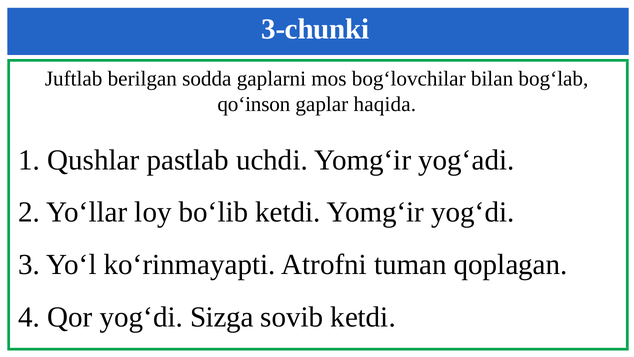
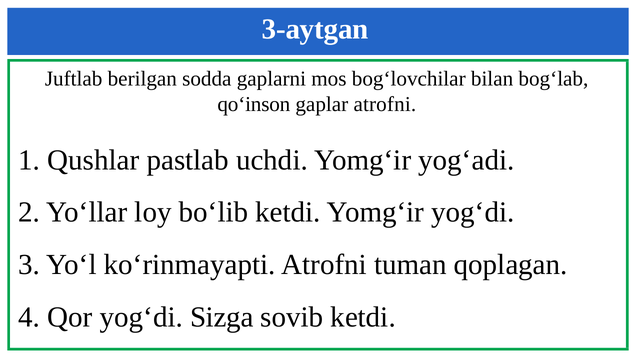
3-chunki: 3-chunki -> 3-aytgan (315, 29)
gaplar haqida: haqida -> atrofni (385, 104)
